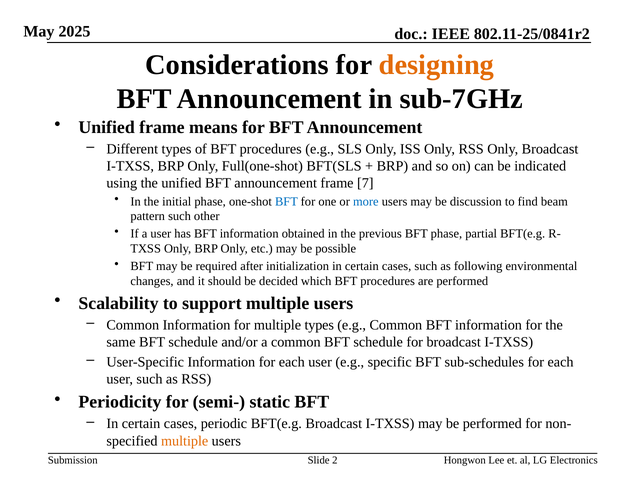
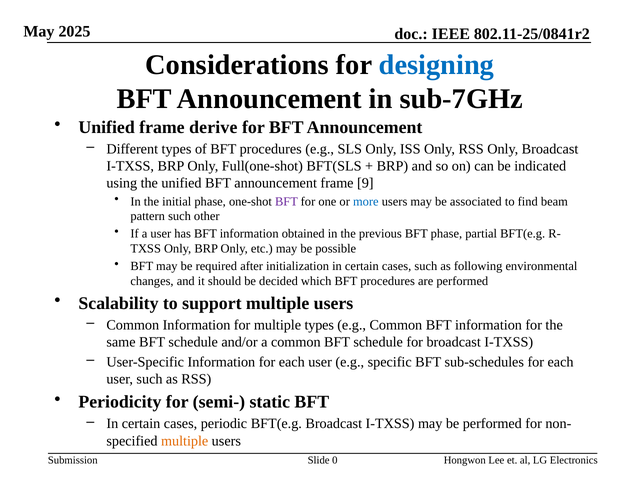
designing colour: orange -> blue (436, 65)
means: means -> derive (213, 127)
7: 7 -> 9 (365, 183)
BFT colour: blue -> purple (286, 201)
discussion: discussion -> associated (476, 201)
2: 2 -> 0 (335, 460)
